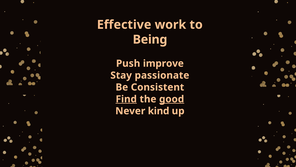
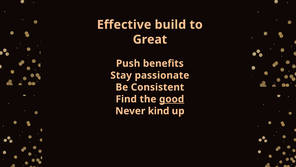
work: work -> build (170, 25)
Being: Being -> Great (150, 39)
improve: improve -> benefits (163, 63)
Find underline: present -> none (126, 99)
